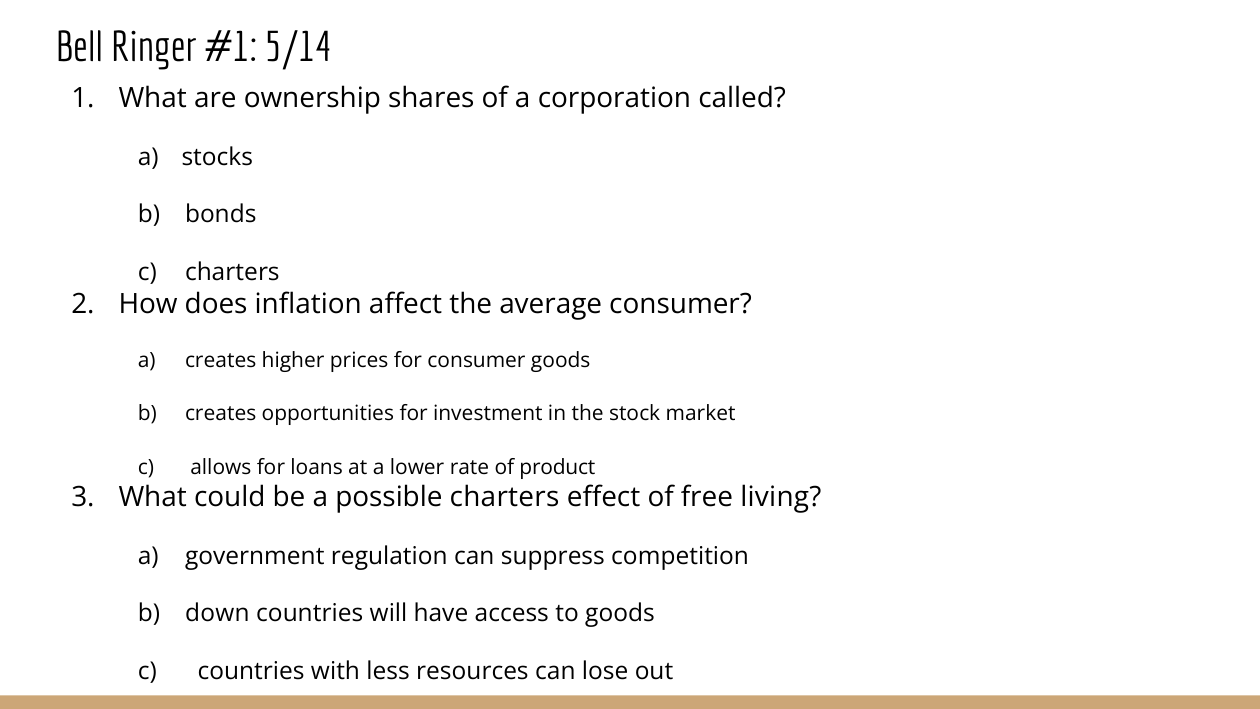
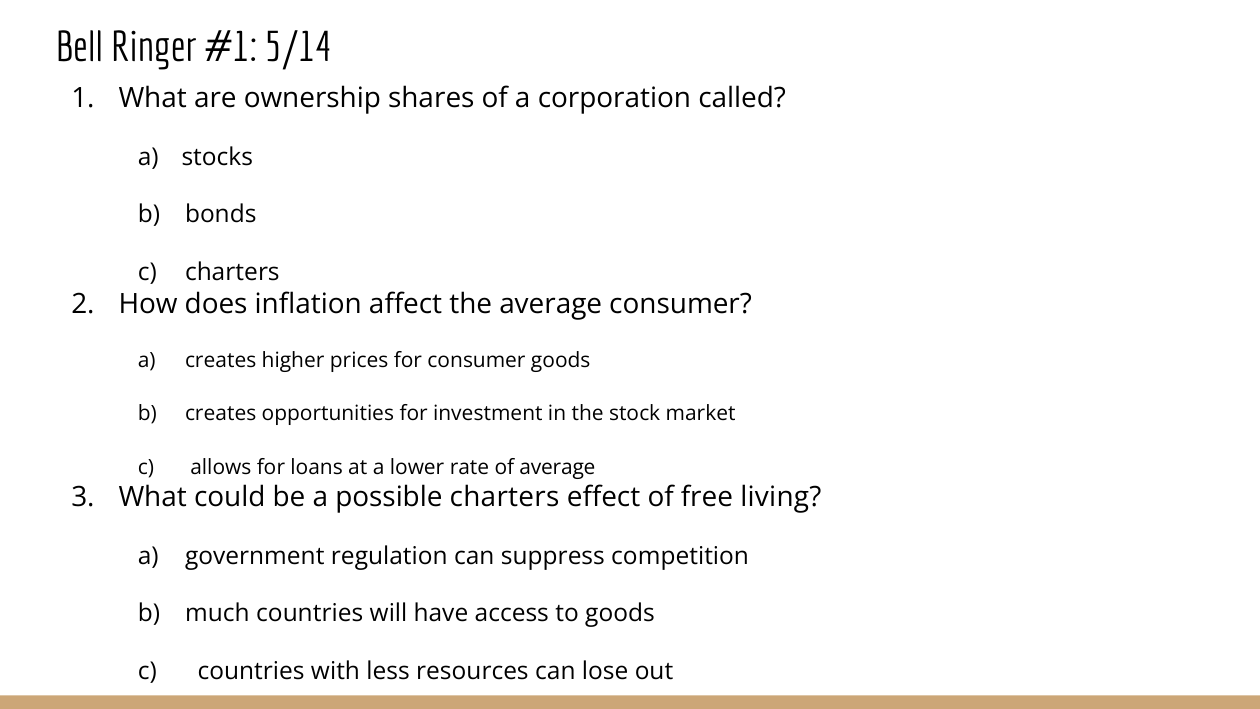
of product: product -> average (557, 467)
down: down -> much (217, 614)
